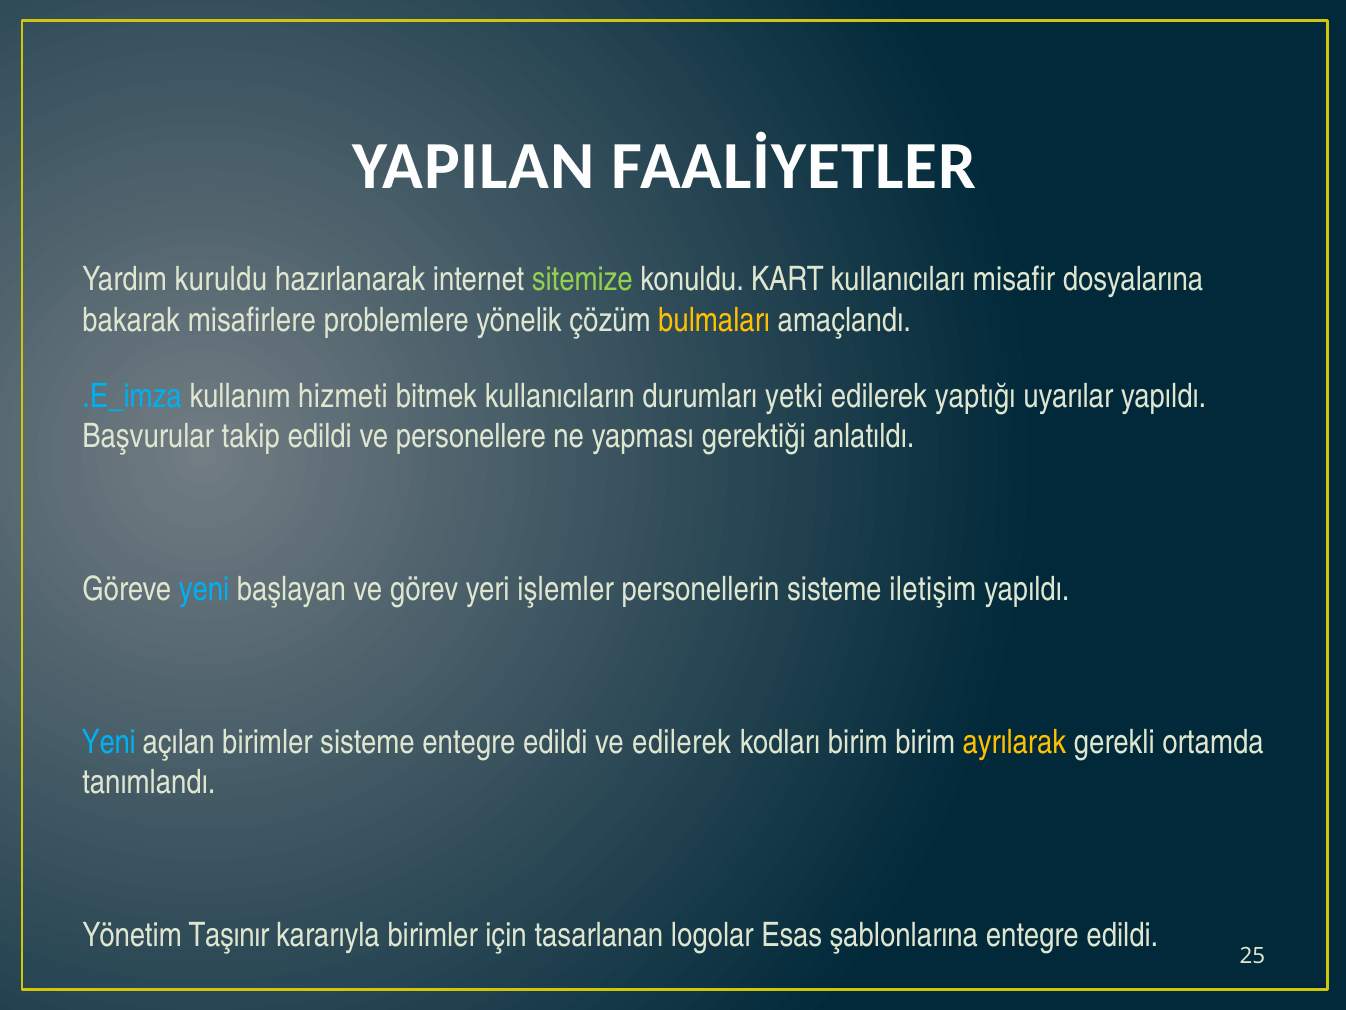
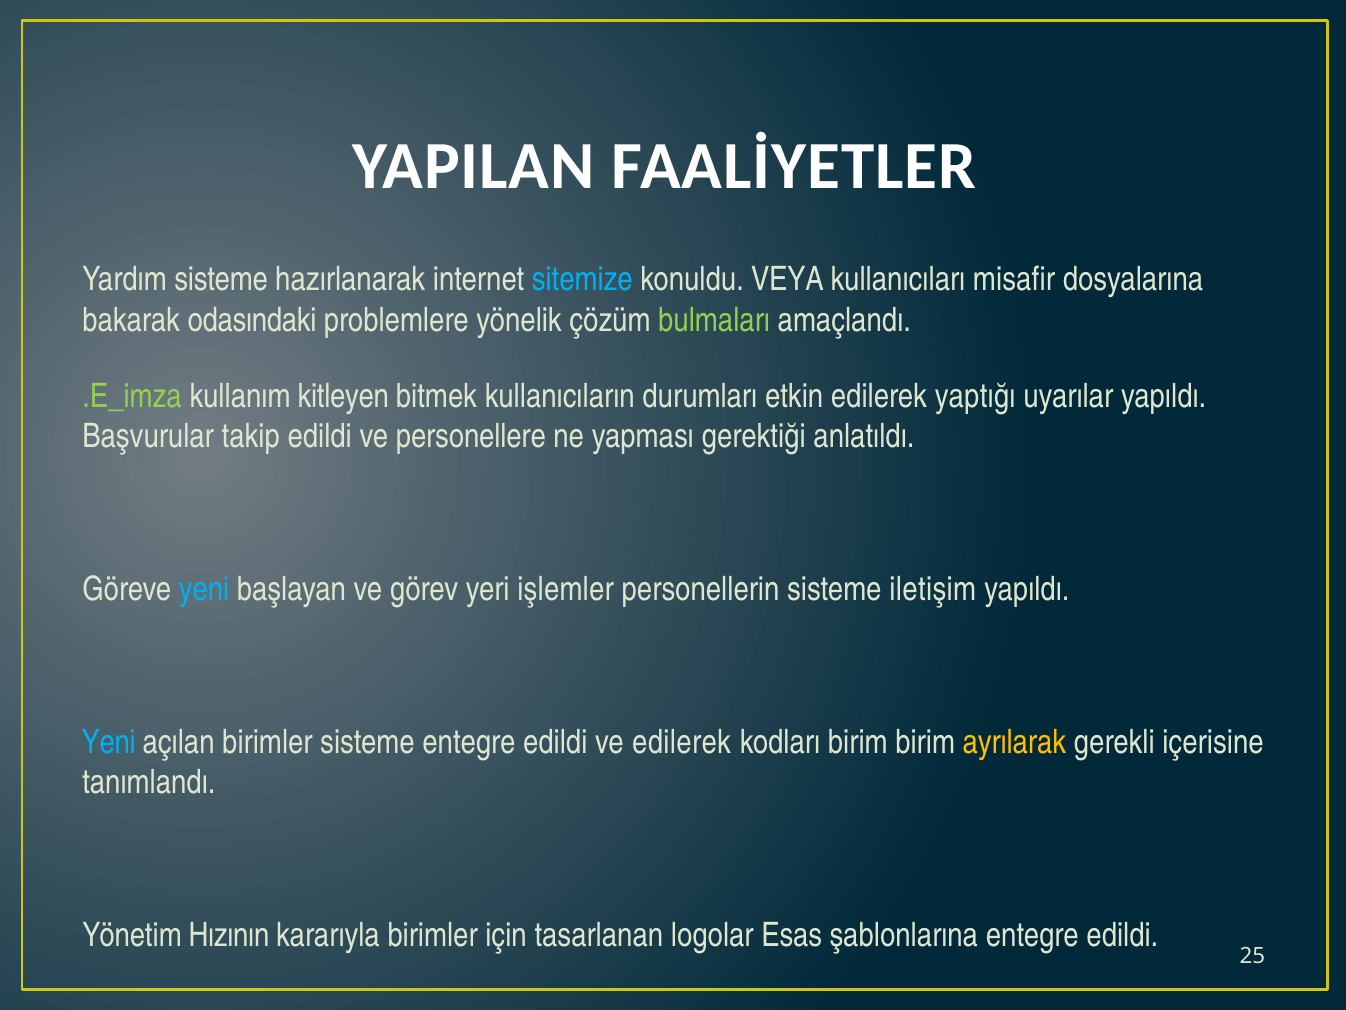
Yardım kuruldu: kuruldu -> sisteme (221, 280)
sitemize colour: light green -> light blue (582, 280)
KART: KART -> VEYA (787, 280)
misafirlere: misafirlere -> odasındaki (252, 320)
bulmaları colour: yellow -> light green (714, 320)
.E_imza colour: light blue -> light green (132, 396)
hizmeti: hizmeti -> kitleyen (343, 396)
yetki: yetki -> etkin (794, 396)
ortamda: ortamda -> içerisine (1213, 742)
Taşınır: Taşınır -> Hızının (229, 935)
